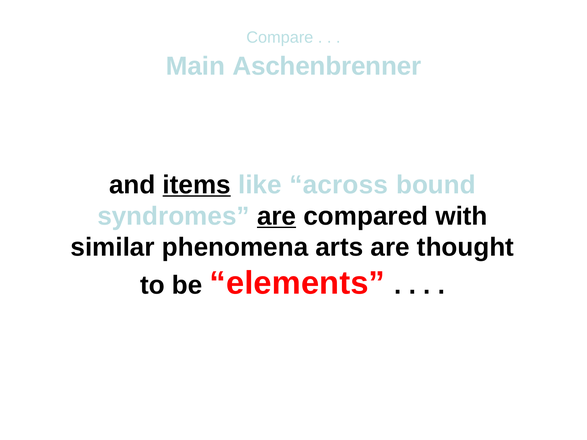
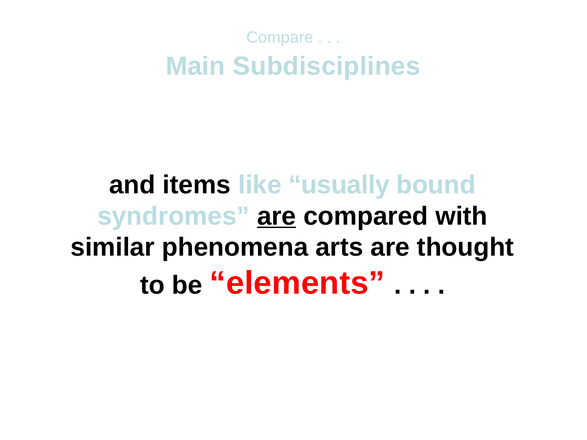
Aschenbrenner: Aschenbrenner -> Subdisciplines (327, 66)
items underline: present -> none (197, 185)
across: across -> usually (339, 185)
